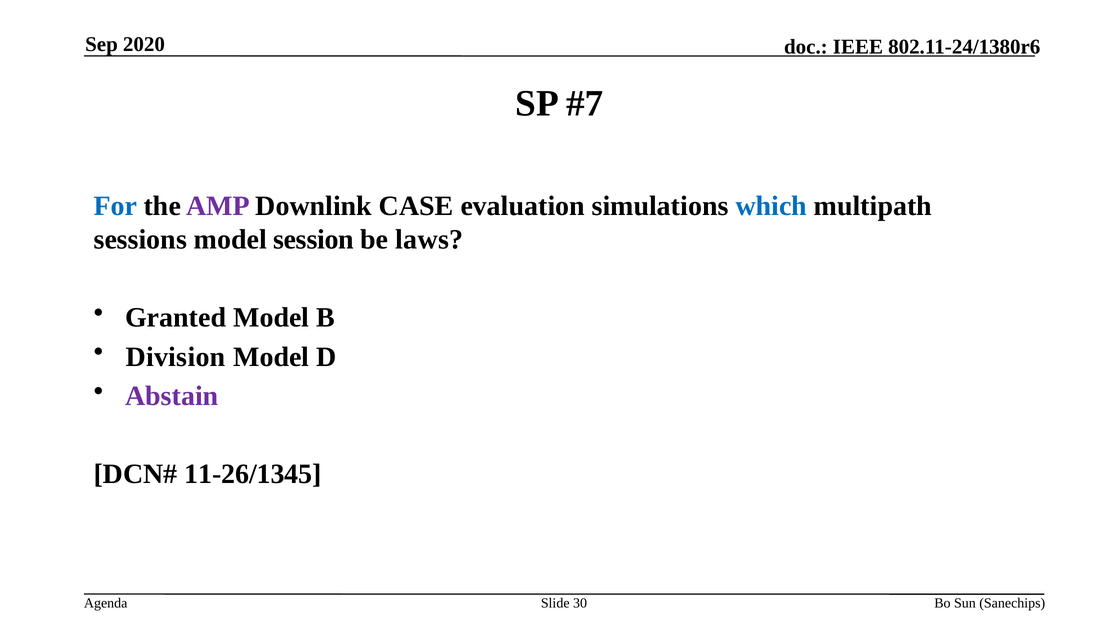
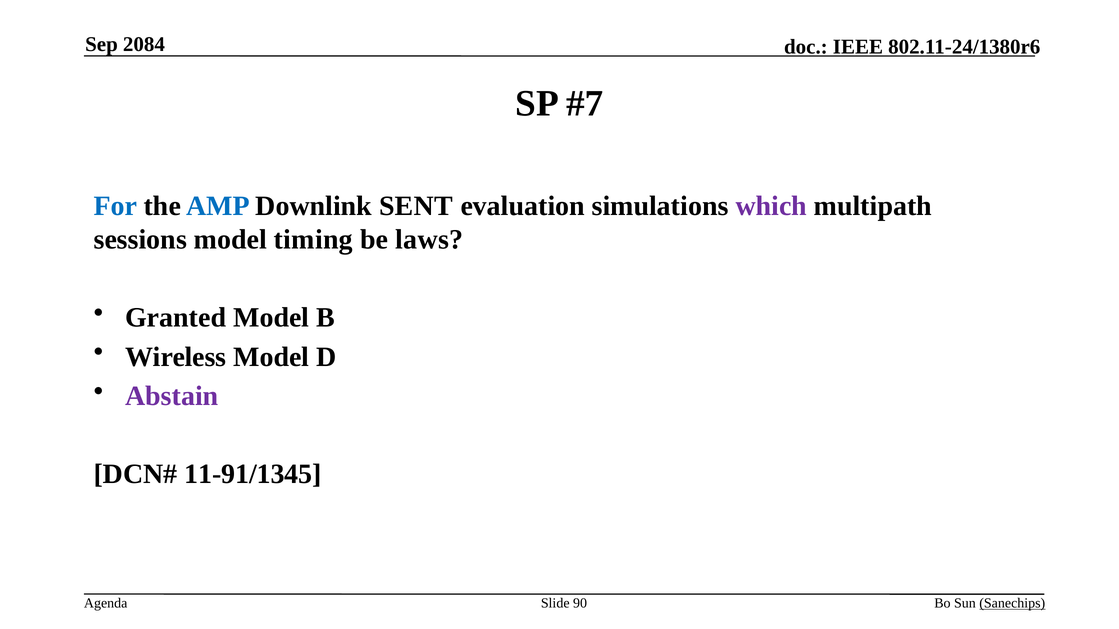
2020: 2020 -> 2084 (144, 44)
AMP colour: purple -> blue (218, 206)
CASE: CASE -> SENT (416, 206)
which colour: blue -> purple (771, 206)
session: session -> timing (313, 240)
Division: Division -> Wireless (176, 357)
11-26/1345: 11-26/1345 -> 11-91/1345 (253, 475)
30: 30 -> 90 (580, 604)
Sanechips underline: none -> present (1012, 604)
